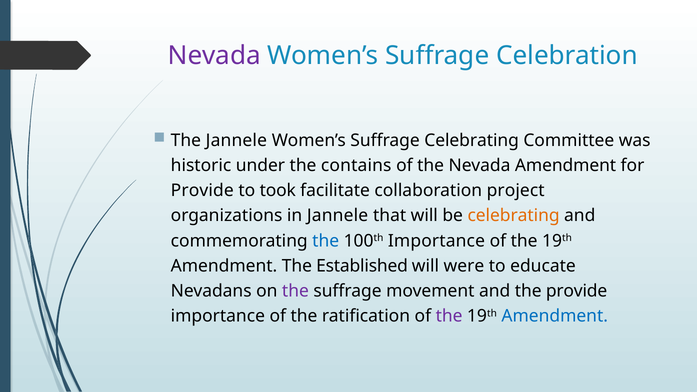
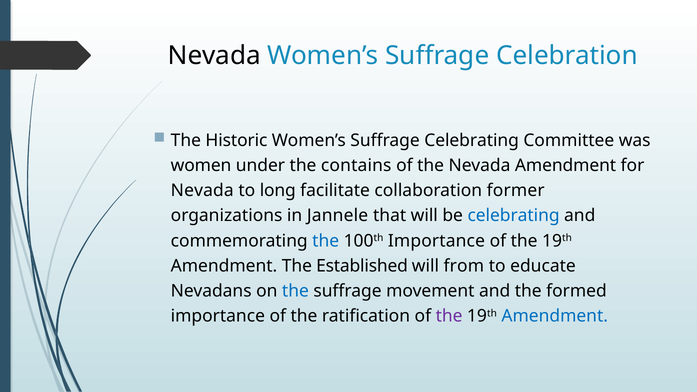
Nevada colour: purple -> black (214, 56)
The Jannele: Jannele -> Historic (236, 140)
historic: historic -> women (201, 166)
Provide: Provide -> Nevada (202, 191)
took: took -> long (278, 191)
project: project -> former (516, 191)
celebrating colour: orange -> blue (514, 216)
were: were -> from (464, 266)
the colour: purple -> blue (295, 291)
the provide: provide -> formed (576, 291)
